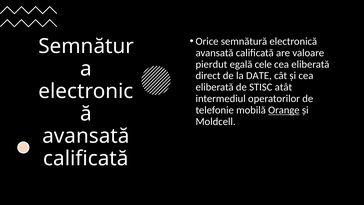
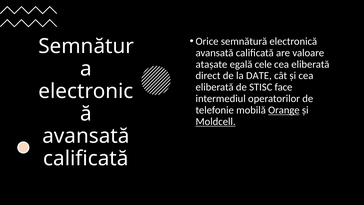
pierdut: pierdut -> atașate (211, 64)
atât: atât -> face (283, 87)
Moldcell underline: none -> present (216, 122)
